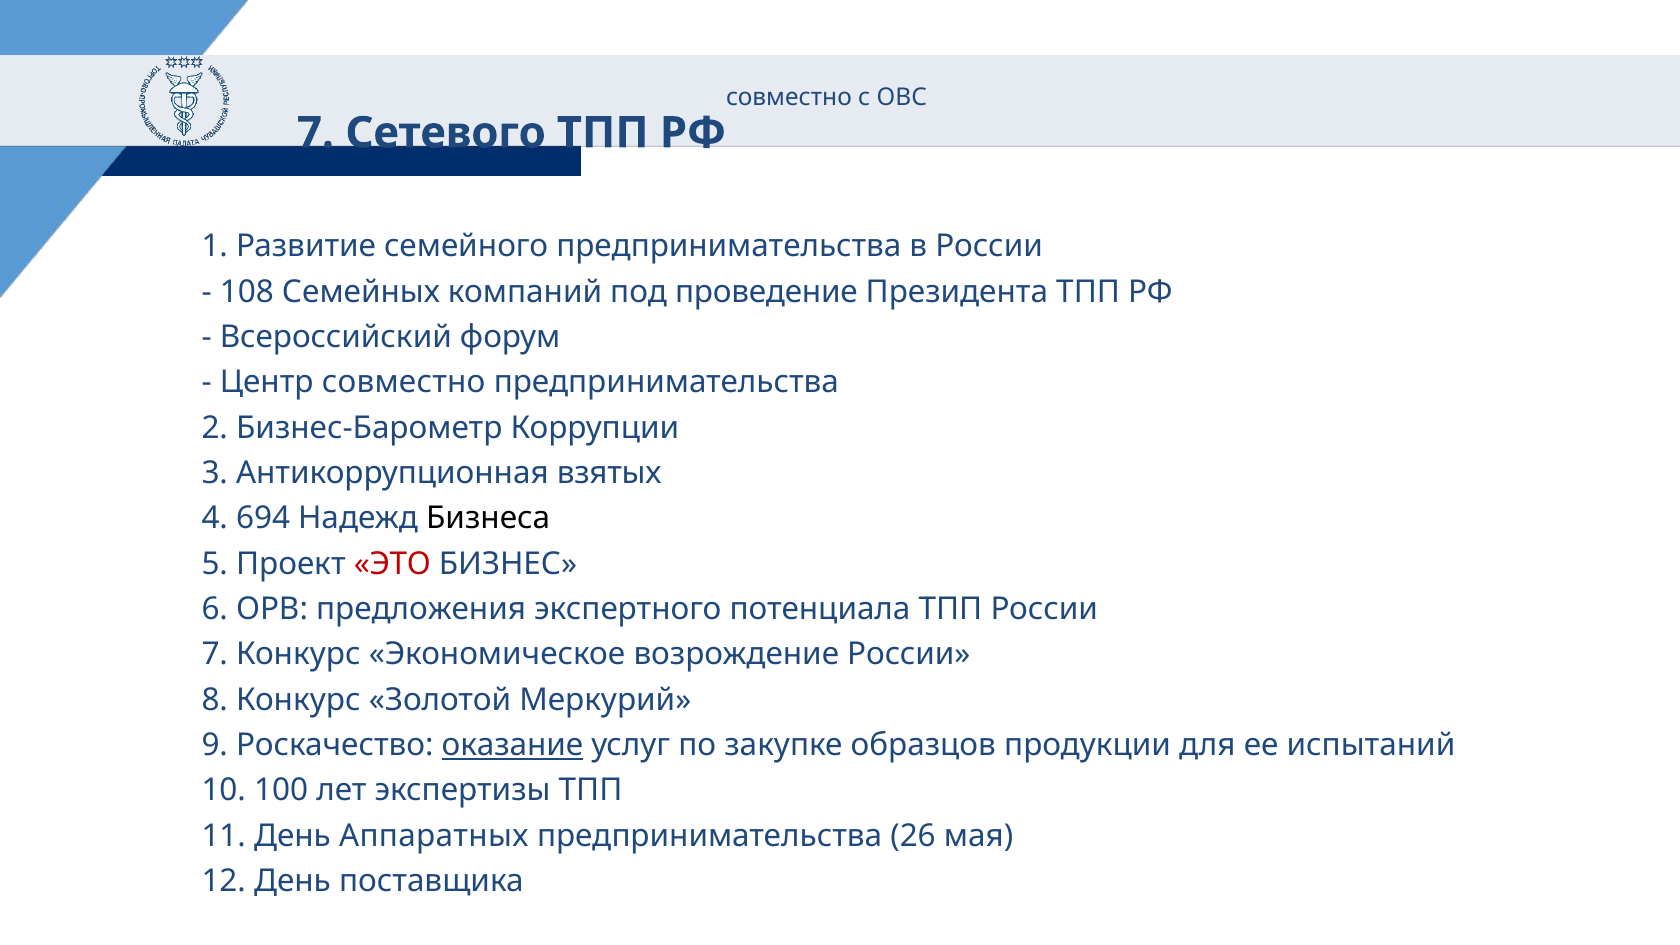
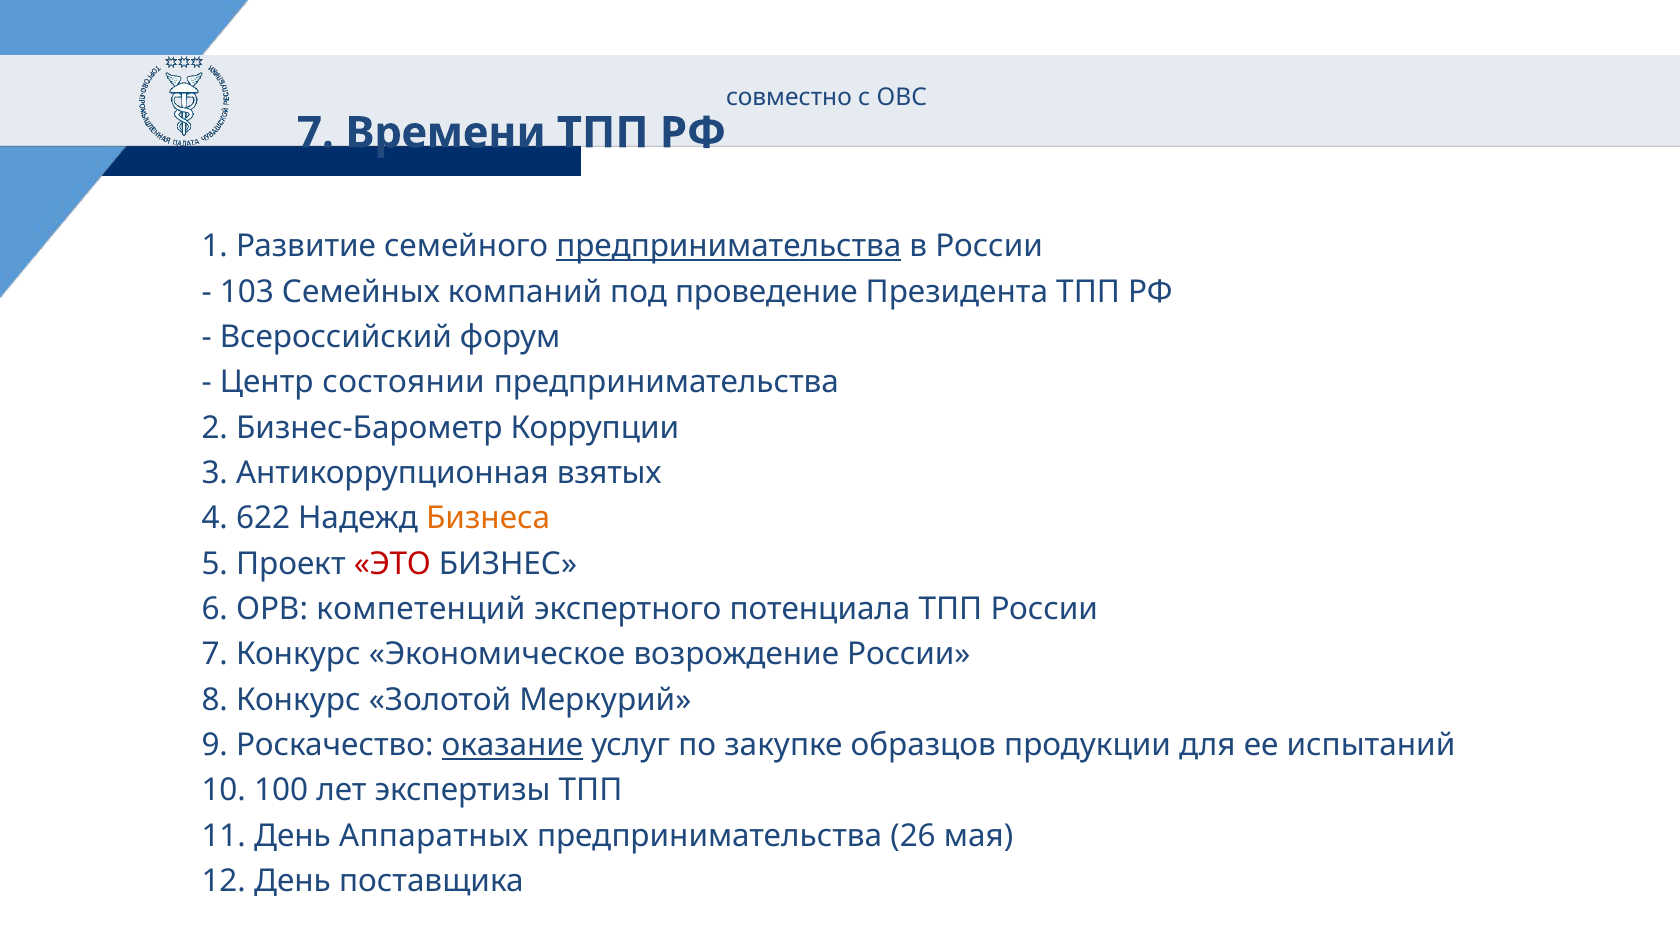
Сетевого: Сетевого -> Времени (446, 133)
предпринимательства underline: none -> present (729, 247)
108: 108 -> 103 (247, 292)
Центр совместно: совместно -> состоянии (404, 383)
694: 694 -> 622 (263, 519)
Бизнеса colour: black -> orange (488, 519)
предложения: предложения -> компетенций (421, 609)
